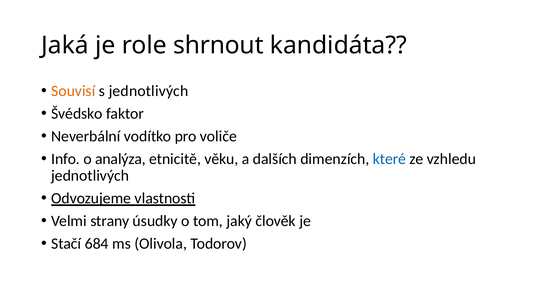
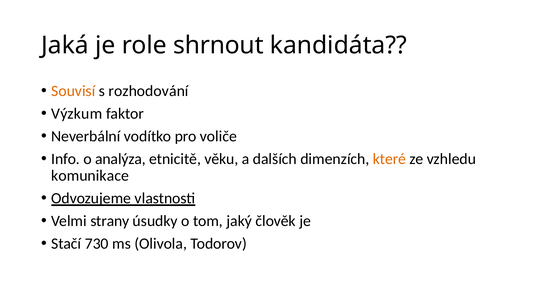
s jednotlivých: jednotlivých -> rozhodování (149, 91)
Švédsko: Švédsko -> Výzkum (77, 114)
které colour: blue -> orange (390, 159)
jednotlivých: jednotlivých -> komunikace (90, 176)
684: 684 -> 730 (97, 244)
